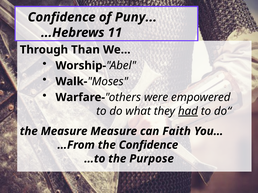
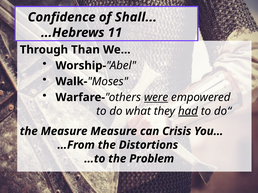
Puny: Puny -> Shall (136, 17)
were underline: none -> present (156, 98)
Faith: Faith -> Crisis (177, 132)
the Confidence: Confidence -> Distortions (148, 145)
Purpose: Purpose -> Problem (152, 159)
